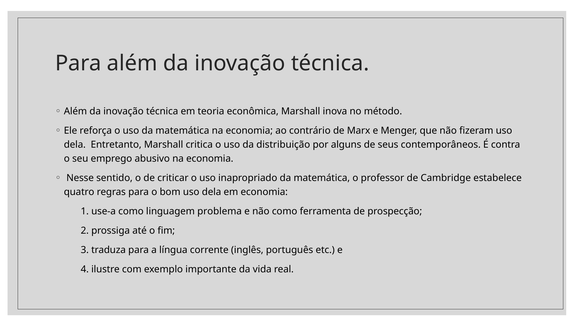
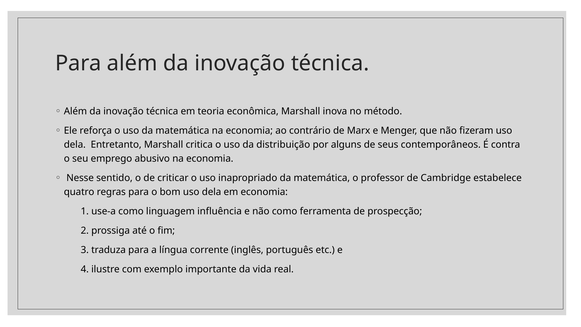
problema: problema -> influência (220, 211)
